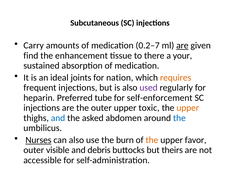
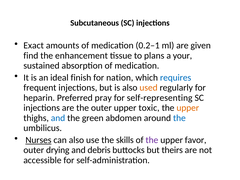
Carry: Carry -> Exact (34, 45)
0.2–7: 0.2–7 -> 0.2–1 (148, 45)
are underline: present -> none (182, 45)
there: there -> plans (154, 56)
joints: joints -> finish (81, 78)
requires colour: orange -> blue (176, 78)
used colour: purple -> orange (149, 88)
tube: tube -> pray (103, 98)
self-enforcement: self-enforcement -> self-representing (160, 98)
asked: asked -> green (93, 118)
burn: burn -> skills (125, 140)
the colour: orange -> purple (152, 140)
visible: visible -> drying (58, 150)
